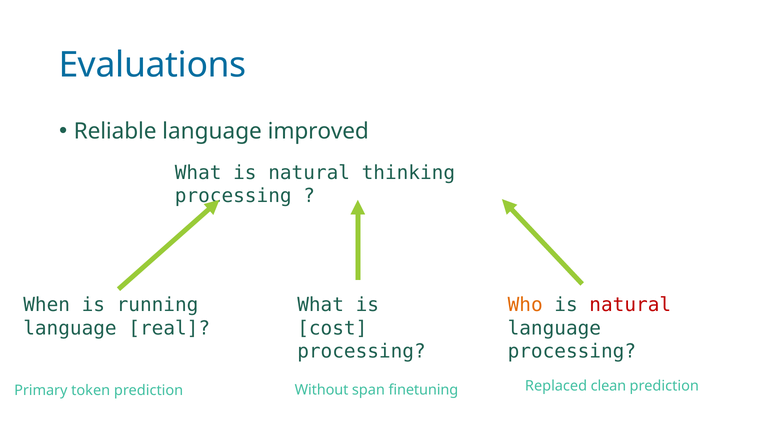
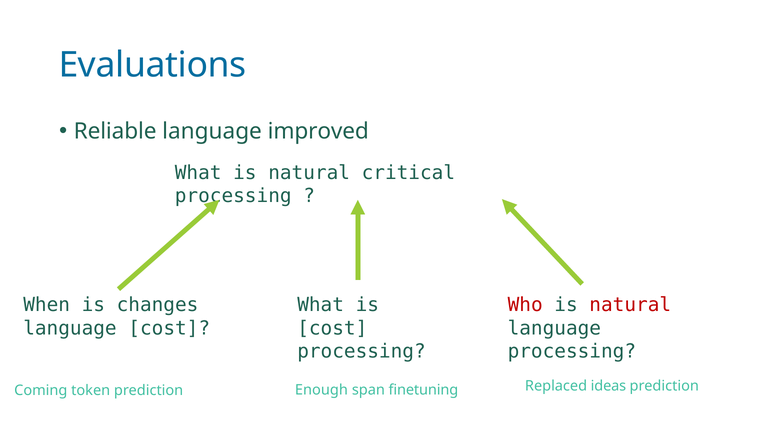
thinking: thinking -> critical (408, 173)
running: running -> changes (158, 305)
Who colour: orange -> red (525, 305)
language real: real -> cost (169, 329)
Primary: Primary -> Coming (41, 391)
Without: Without -> Enough (321, 390)
clean: clean -> ideas (608, 386)
